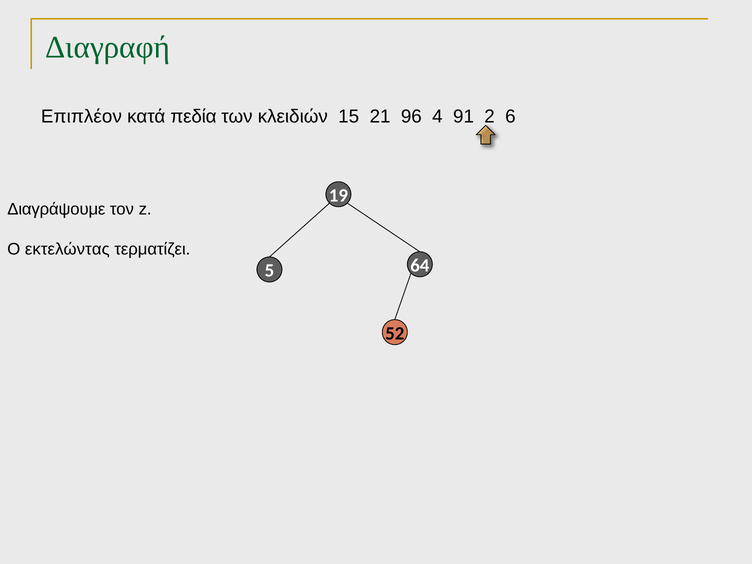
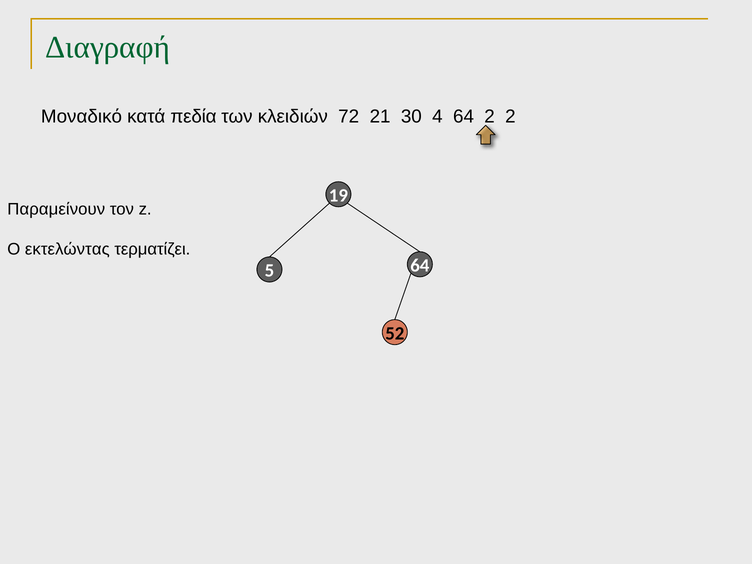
Επιπλέον: Επιπλέον -> Μοναδικό (81, 117)
15: 15 -> 72 (349, 117)
96: 96 -> 30 (411, 117)
4 91: 91 -> 64 (464, 117)
6: 6 -> 2 (510, 117)
Διαγράψουμε: Διαγράψουμε -> Παραμείνουν (56, 209)
